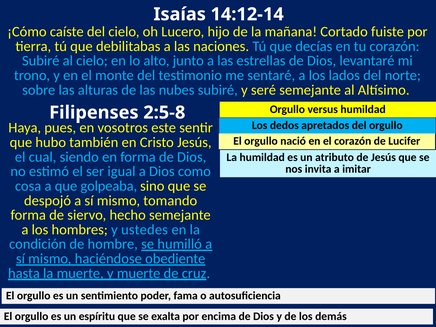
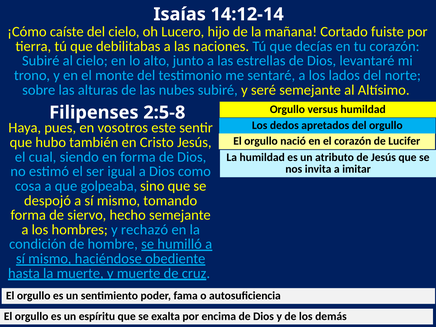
ustedes: ustedes -> rechazó (145, 230)
